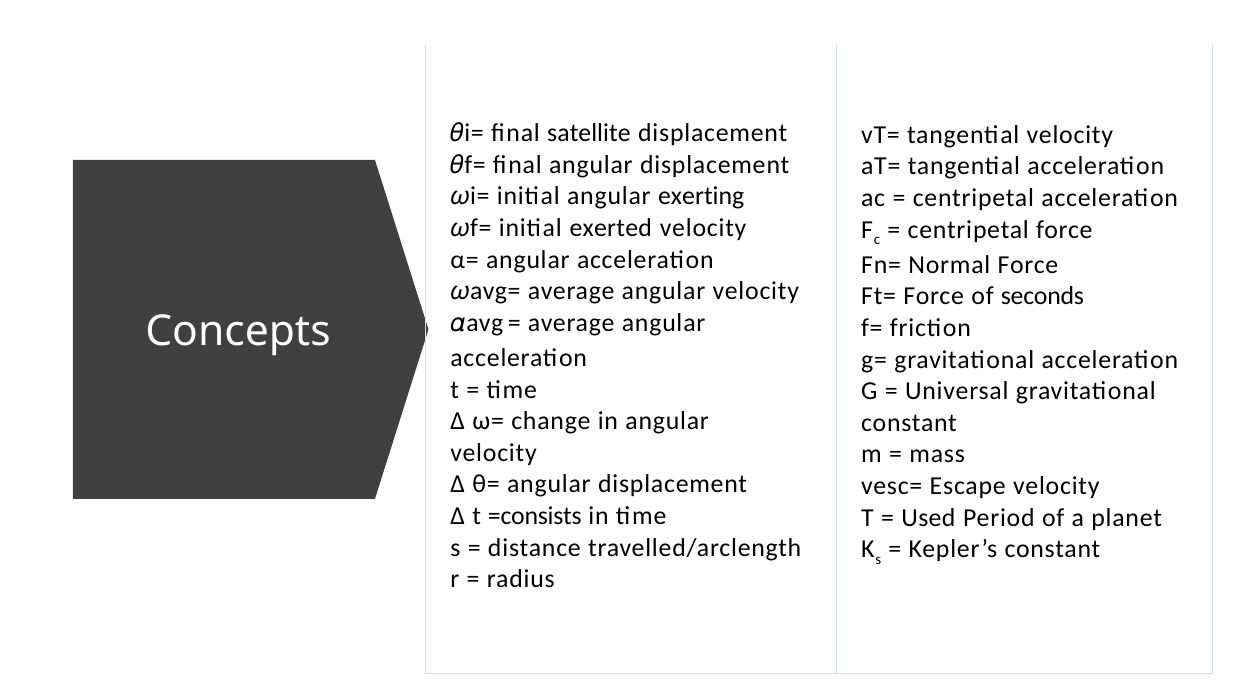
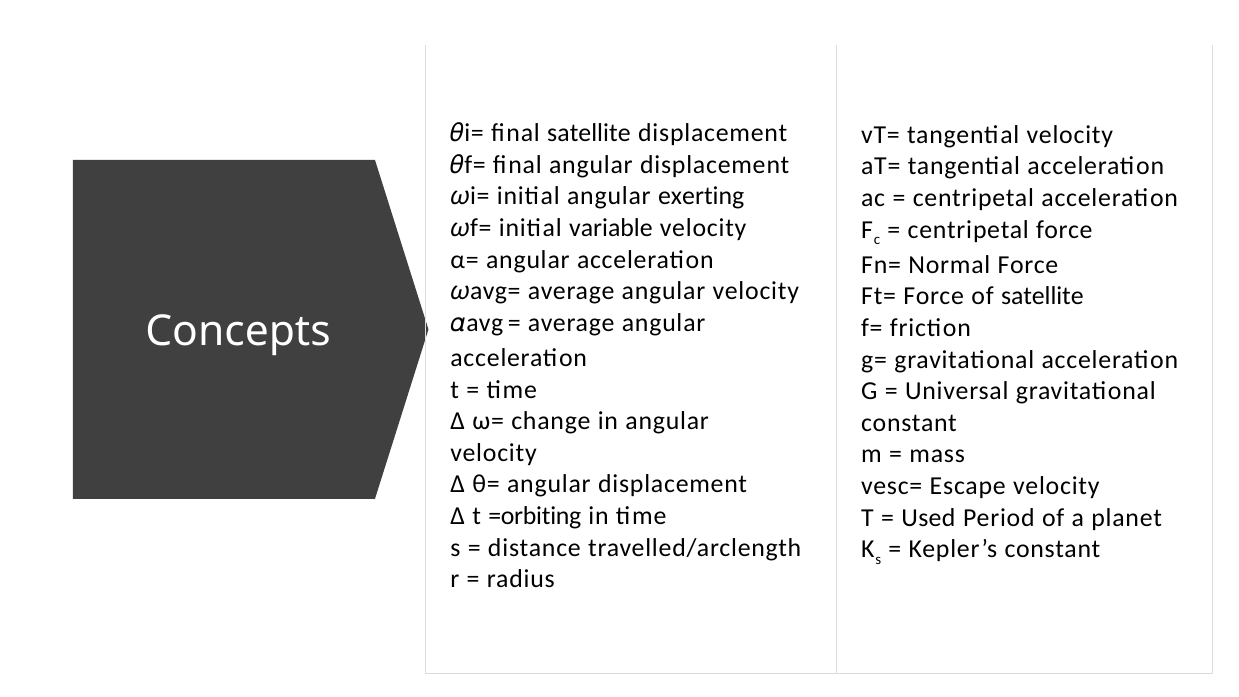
exerted: exerted -> variable (611, 228)
of seconds: seconds -> satellite (1042, 296)
=consists: =consists -> =orbiting (535, 516)
